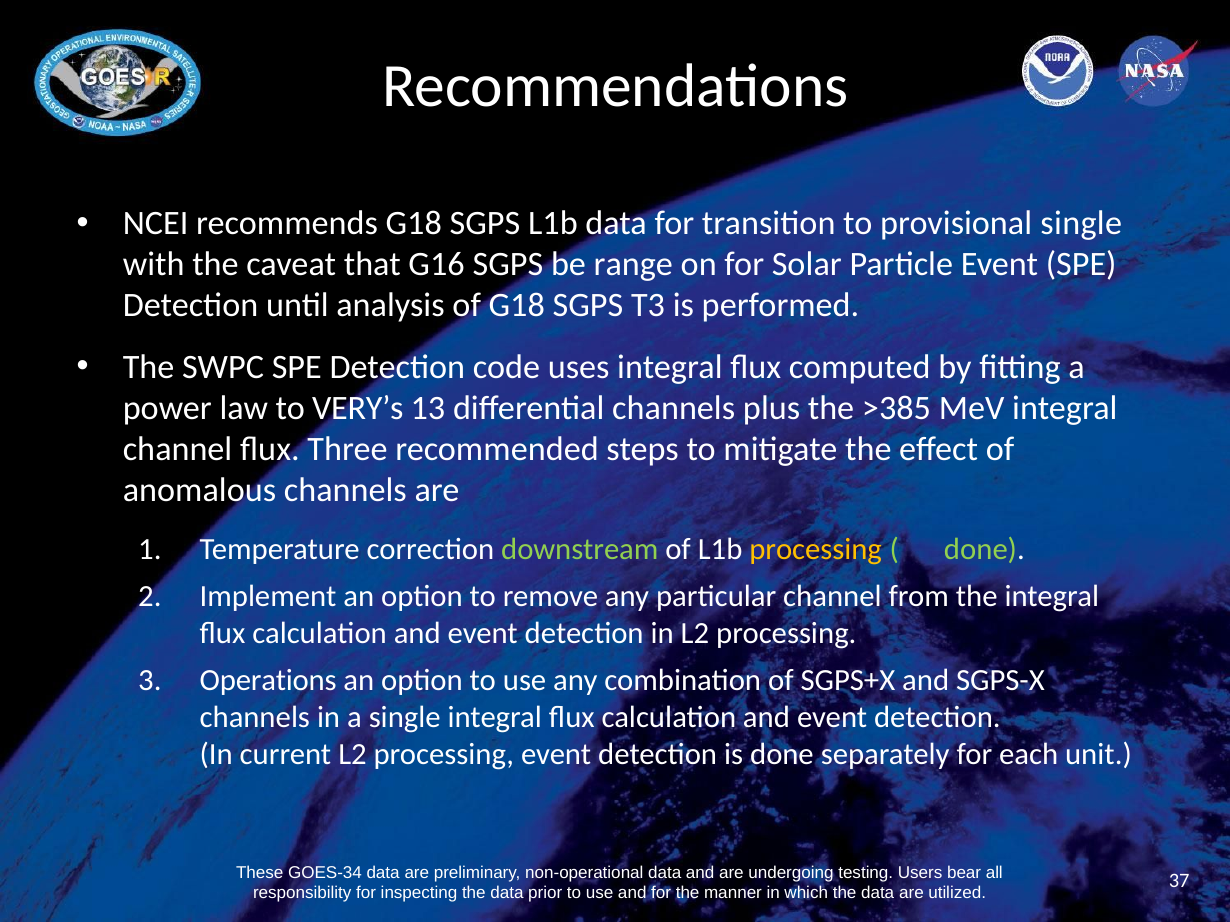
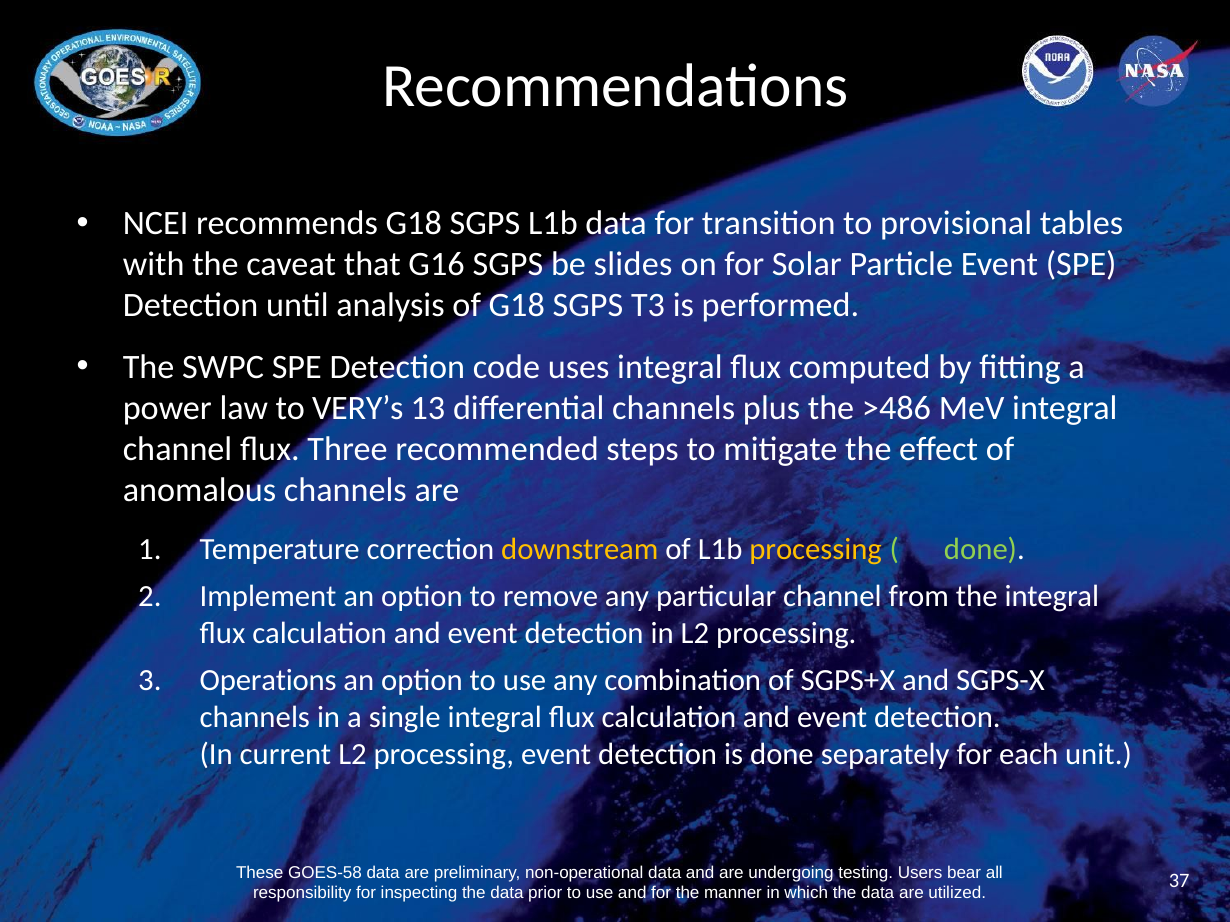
provisional single: single -> tables (1081, 224)
range: range -> slides (633, 265)
>385: >385 -> >486 (897, 408)
downstream colour: light green -> yellow (580, 550)
GOES-34: GOES-34 -> GOES-58 (325, 873)
